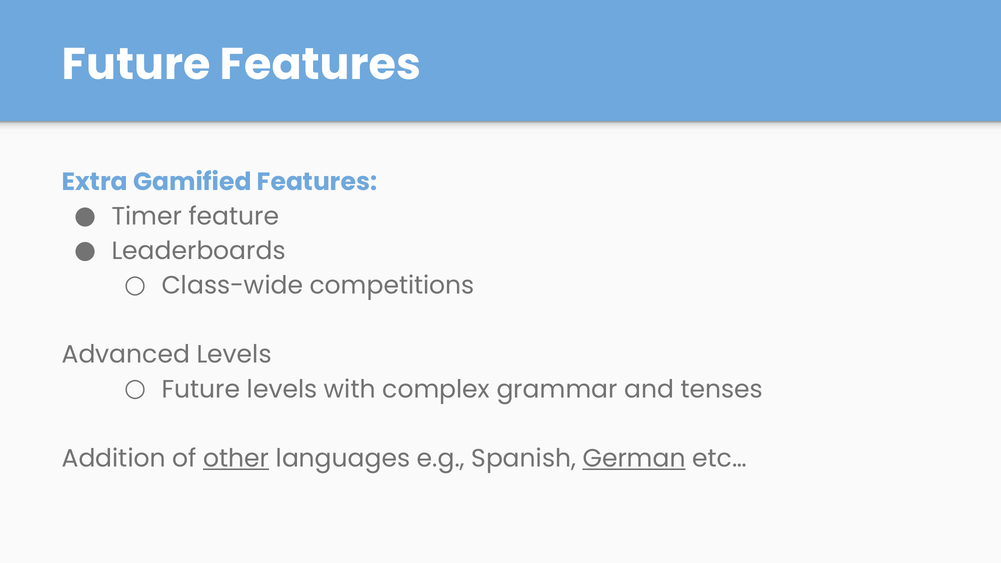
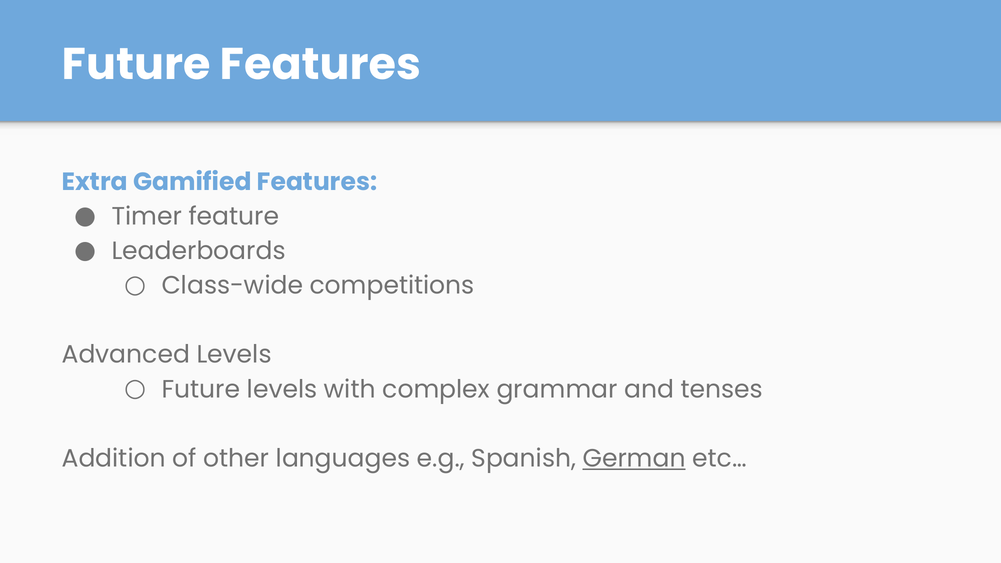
other underline: present -> none (236, 458)
